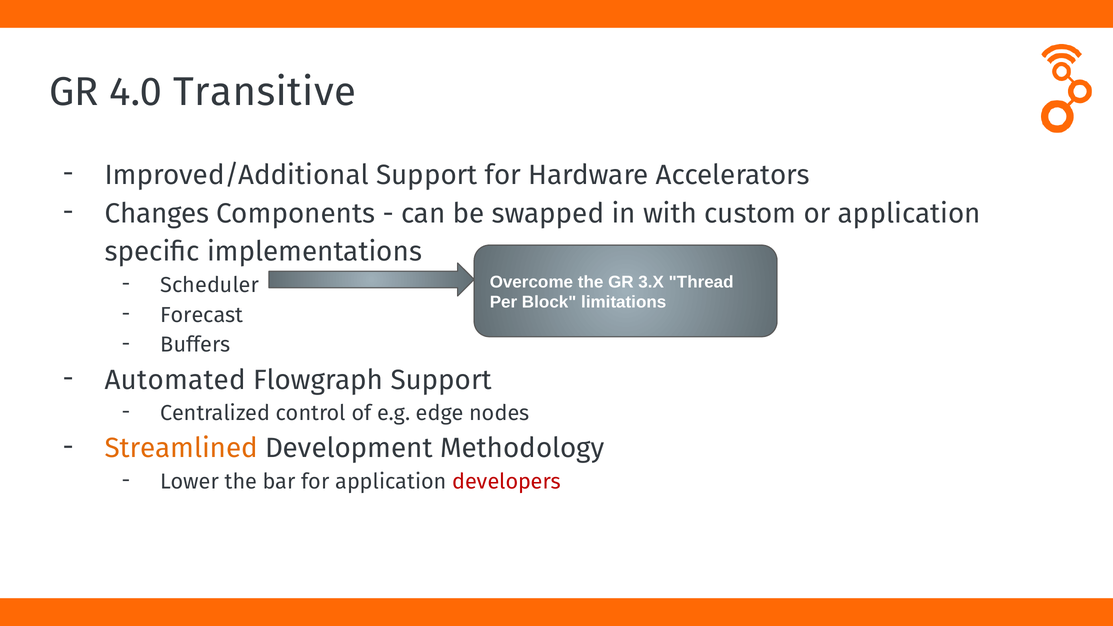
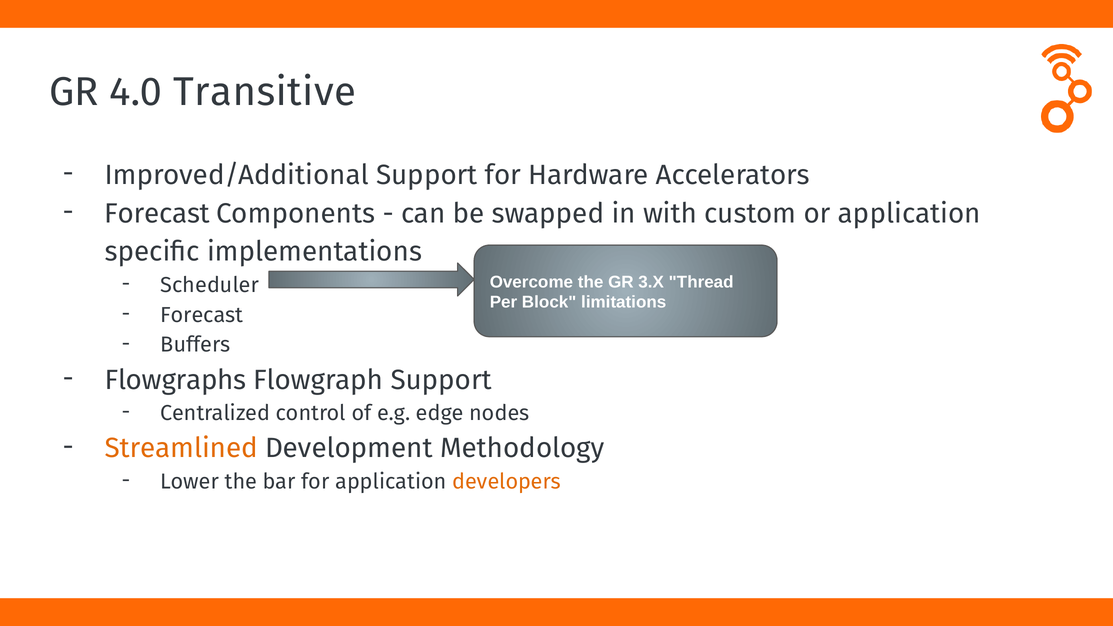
Changes: Changes -> Forecast (157, 213)
Automated: Automated -> Flowgraphs (176, 380)
developers colour: red -> orange (507, 481)
